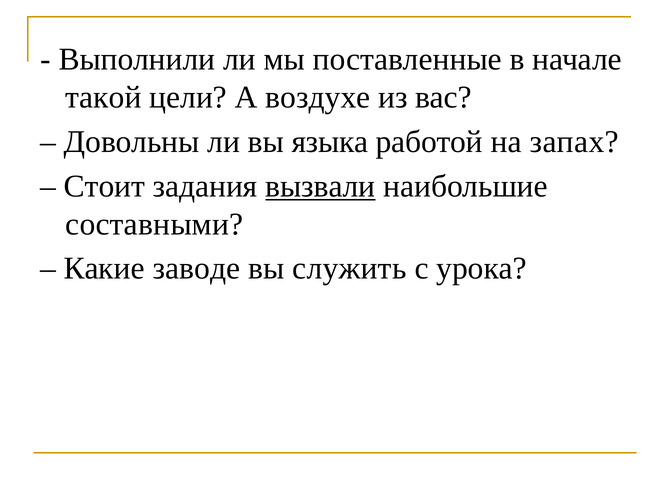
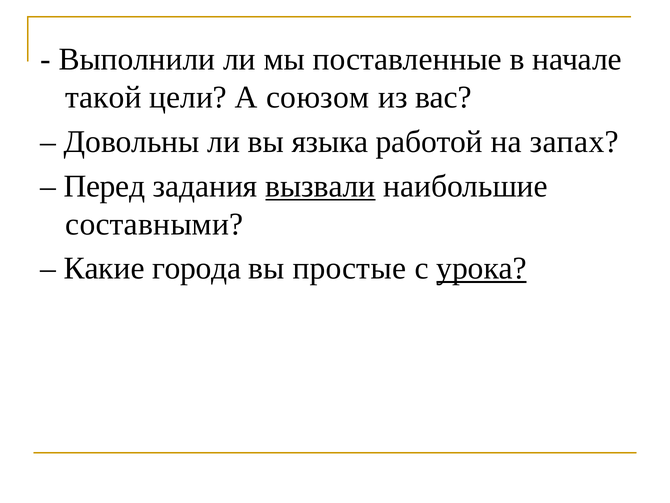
воздухе: воздухе -> союзом (318, 97)
Стоит: Стоит -> Перед (104, 186)
заводе: заводе -> города (197, 268)
служить: служить -> простые (349, 268)
урока underline: none -> present (482, 268)
